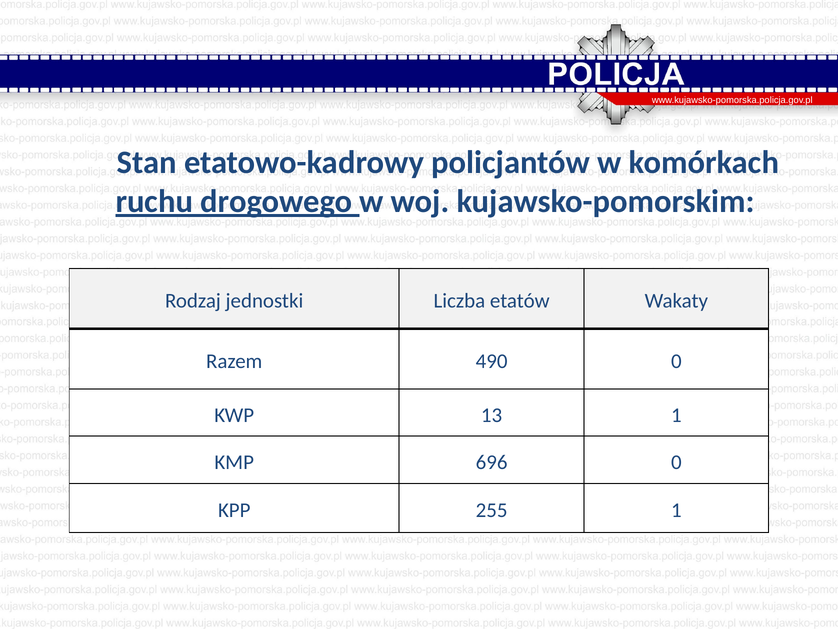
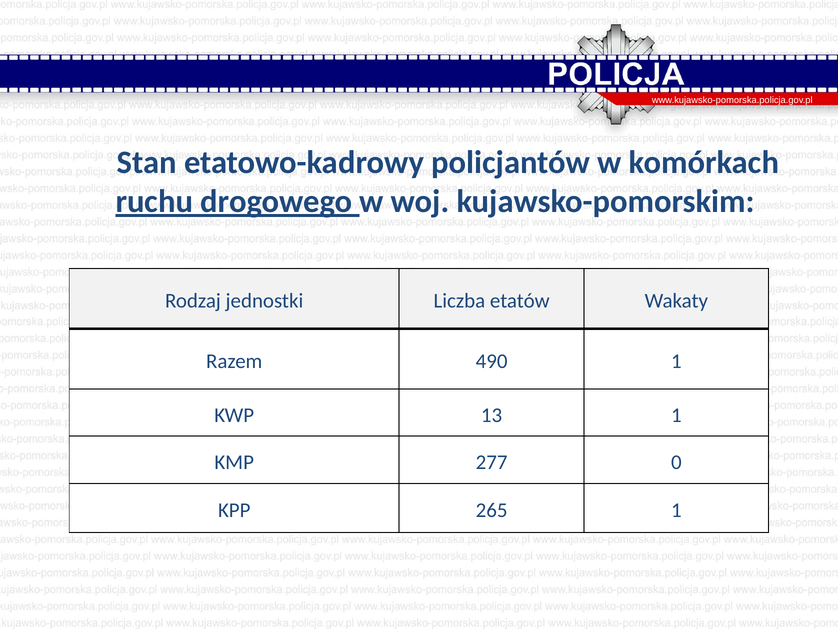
490 0: 0 -> 1 (676, 361)
696: 696 -> 277 (492, 462)
255: 255 -> 265 (492, 510)
